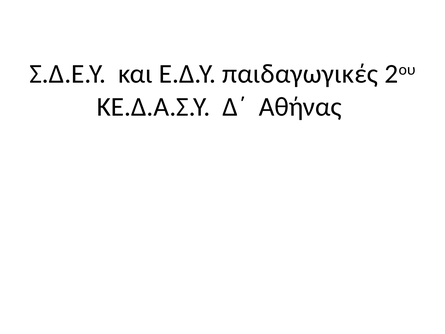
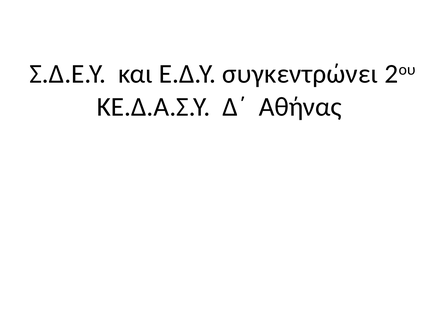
παιδαγωγικές: παιδαγωγικές -> συγκεντρώνει (300, 74)
